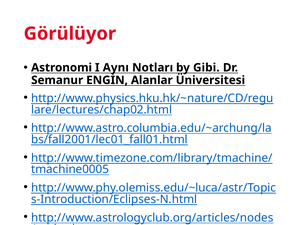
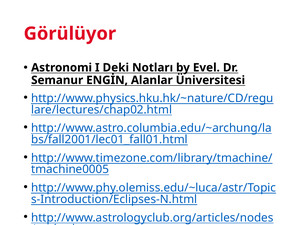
Aynı: Aynı -> Deki (116, 68)
Gibi: Gibi -> Evel (206, 68)
